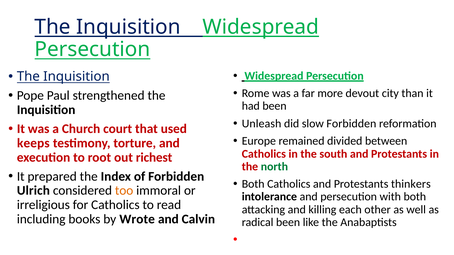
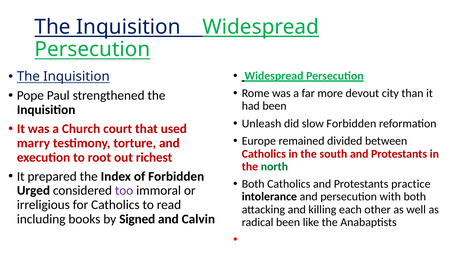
keeps: keeps -> marry (33, 143)
thinkers: thinkers -> practice (411, 184)
Ulrich: Ulrich -> Urged (33, 191)
too colour: orange -> purple (124, 191)
Wrote: Wrote -> Signed (137, 219)
